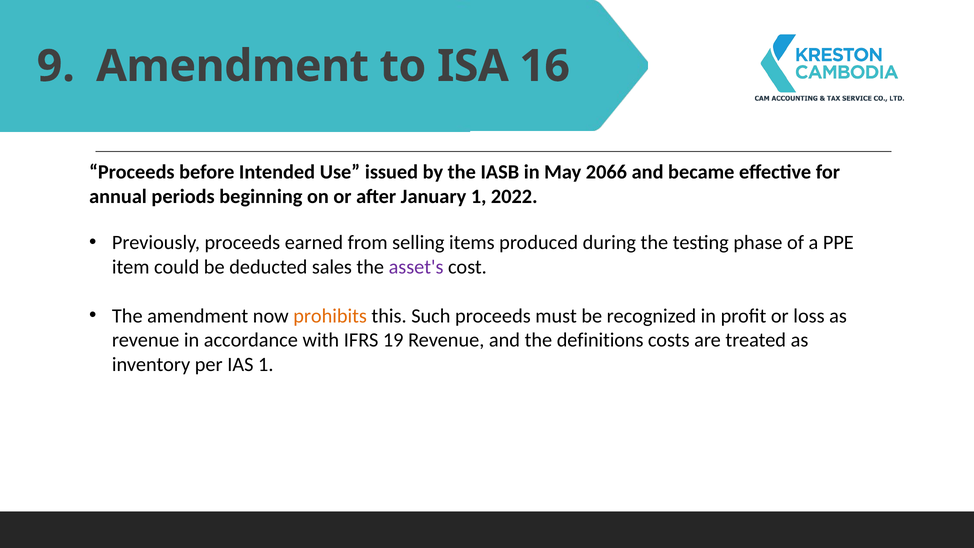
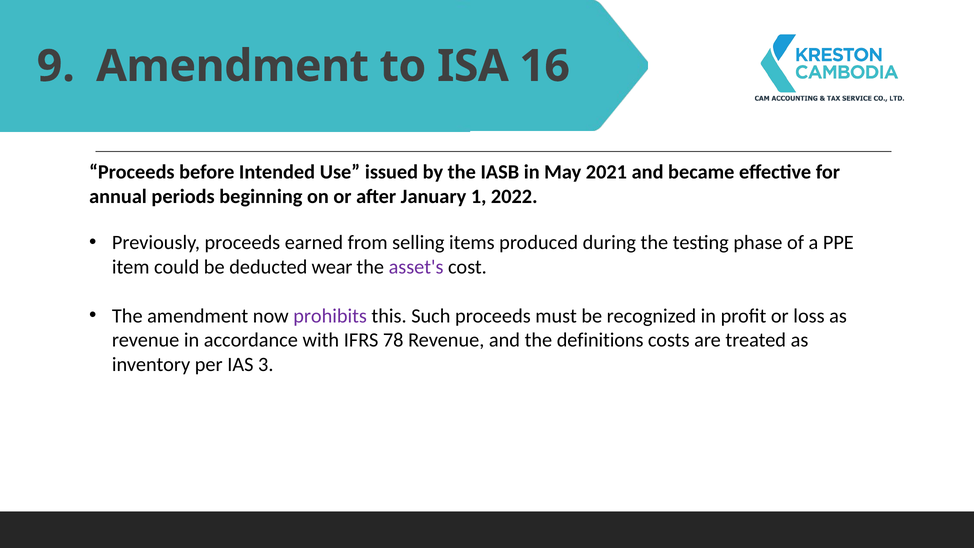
2066: 2066 -> 2021 (606, 172)
sales: sales -> wear (332, 267)
prohibits colour: orange -> purple (330, 316)
19: 19 -> 78 (393, 340)
IAS 1: 1 -> 3 (266, 365)
